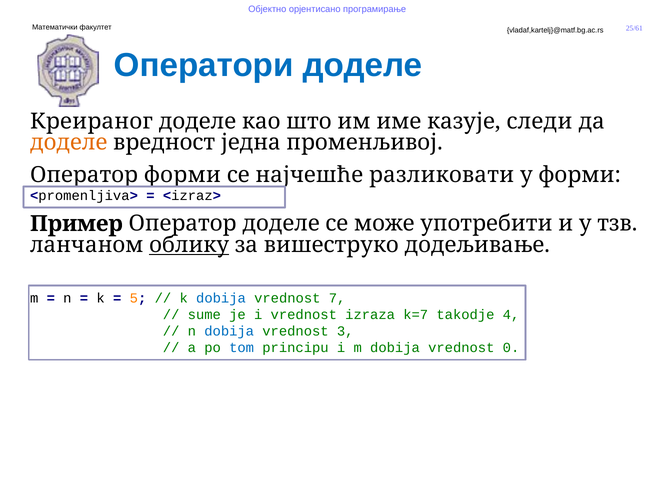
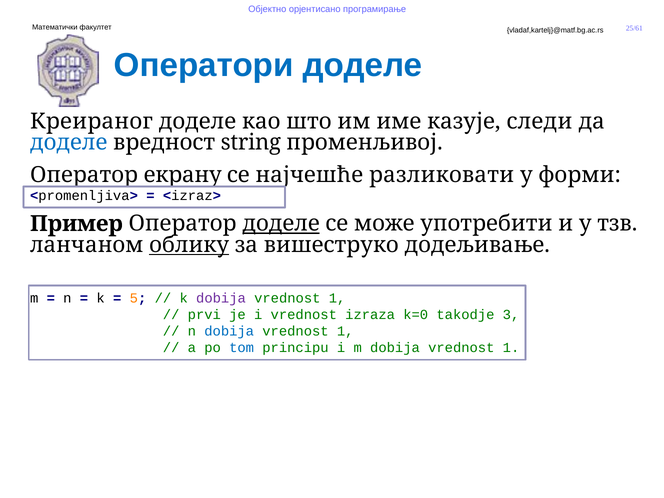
доделе colour: orange -> blue (69, 142)
једна: једна -> string (251, 142)
Оператор форми: форми -> екрану (183, 175)
доделе underline: none -> present (281, 224)
dobija colour: blue -> purple (221, 298)
7: 7 -> 1 (337, 298)
sume: sume -> prvi (204, 315)
k=7: k=7 -> k=0 (416, 315)
4: 4 -> 3 (511, 315)
3: 3 -> 1 (345, 331)
m dobija vrednost 0: 0 -> 1 (511, 348)
